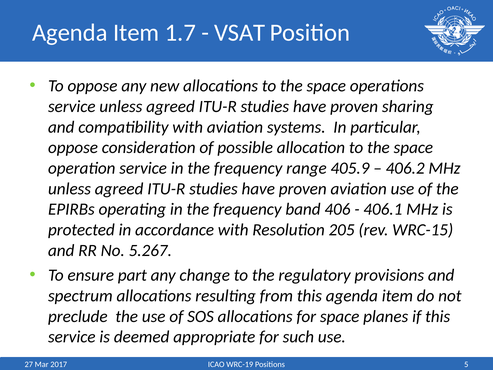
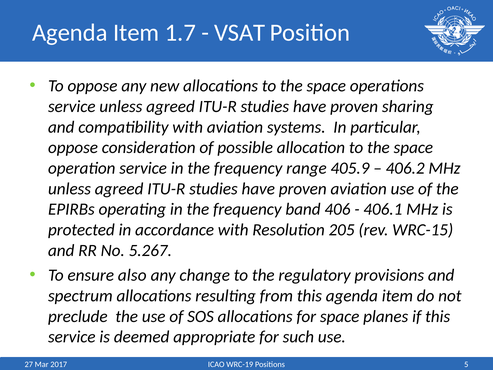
part: part -> also (132, 275)
